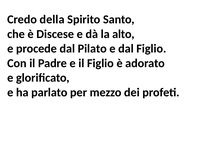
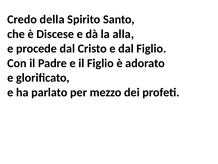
alto: alto -> alla (123, 34)
Pilato: Pilato -> Cristo (92, 48)
